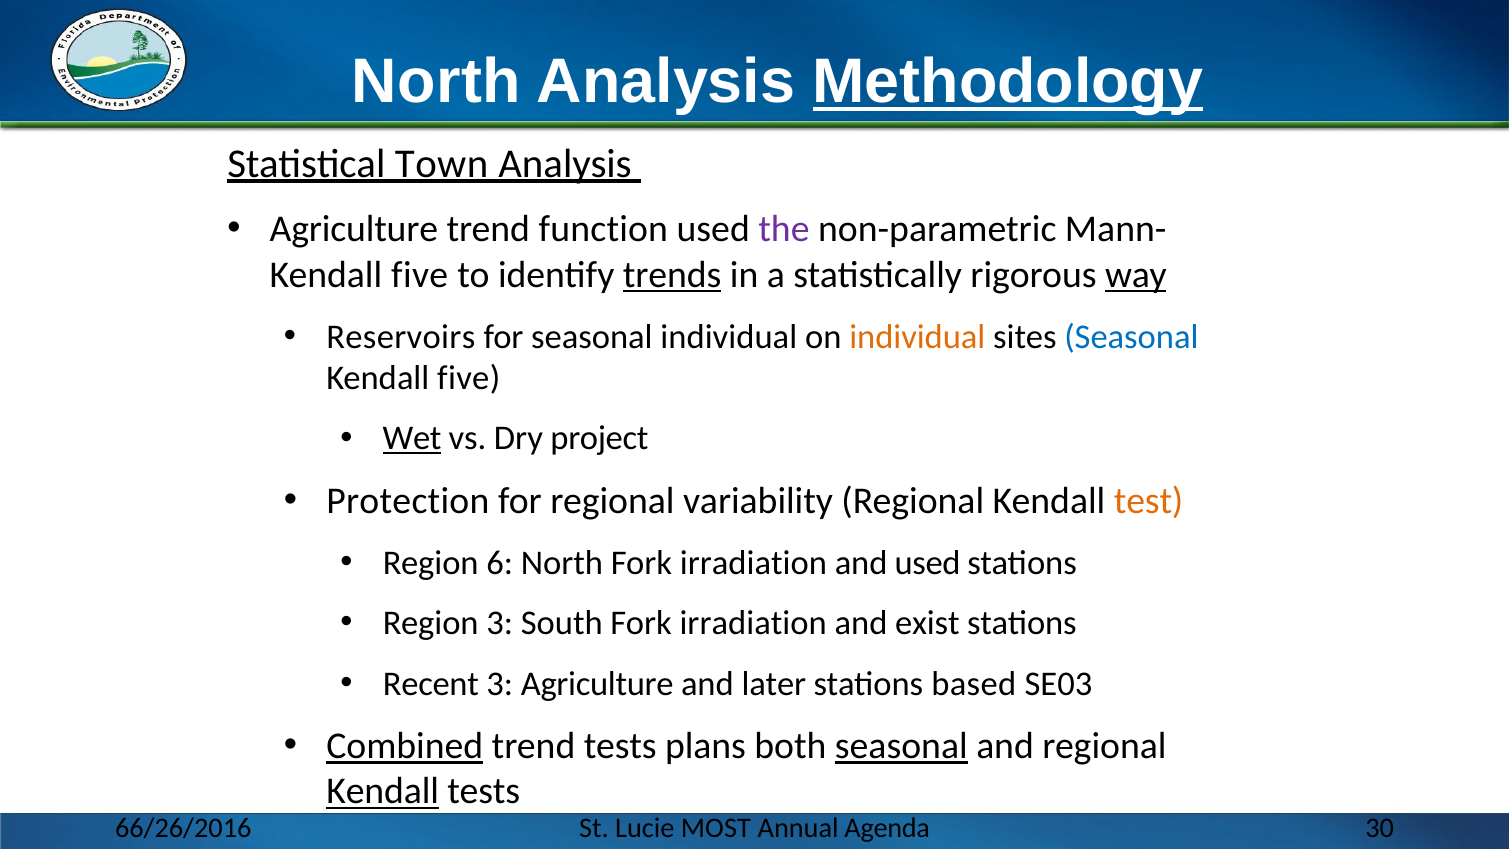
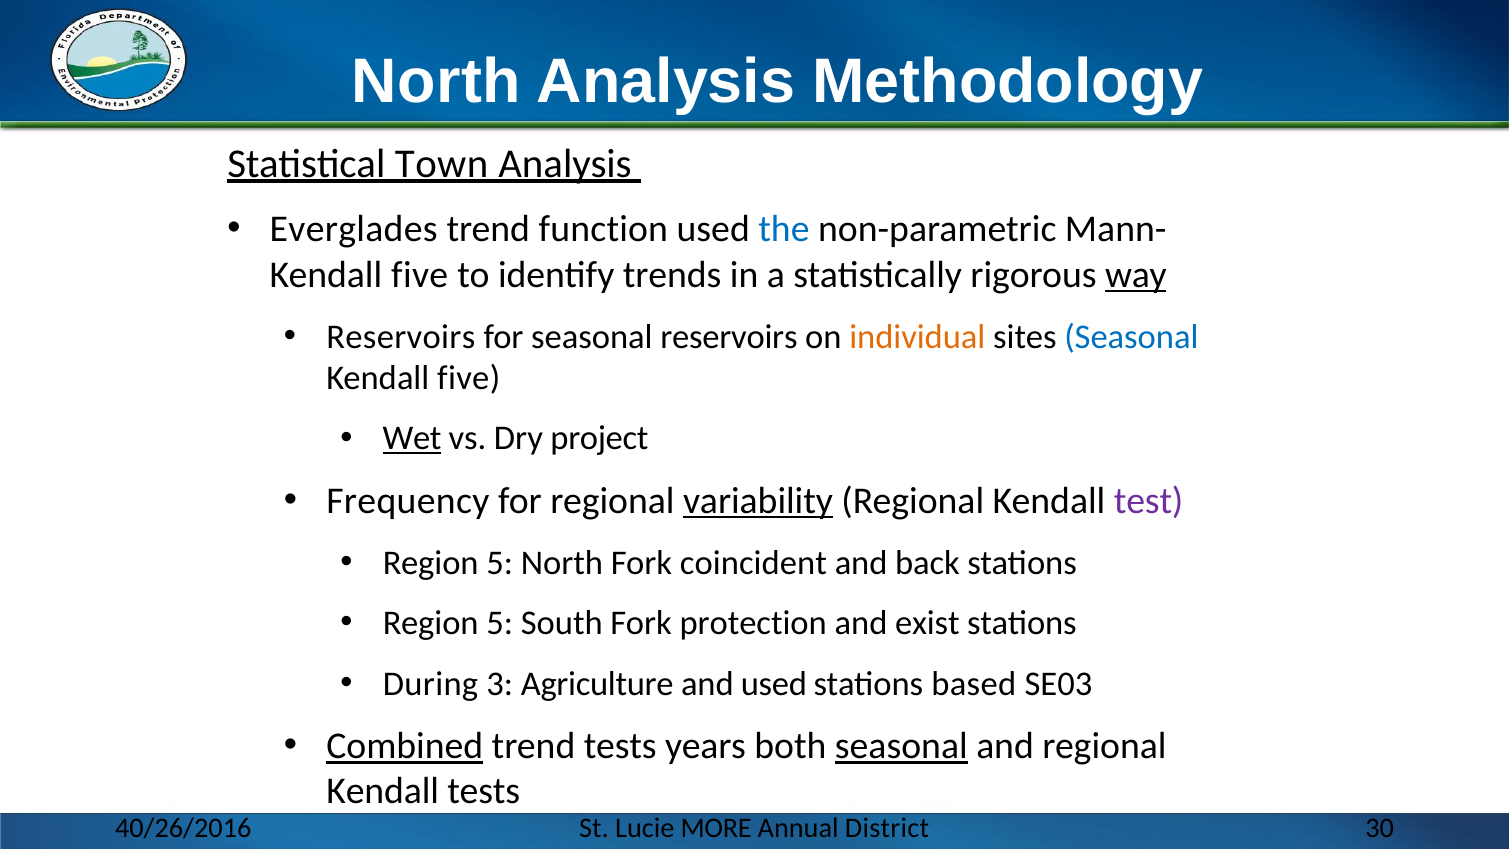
Methodology underline: present -> none (1008, 82)
Agriculture: Agriculture -> Everglades (354, 229)
the colour: purple -> blue (784, 229)
trends underline: present -> none (672, 275)
seasonal individual: individual -> reservoirs (729, 337)
Protection: Protection -> Frequency (408, 501)
variability underline: none -> present (758, 501)
test colour: orange -> purple (1149, 501)
6: 6 -> 5 (500, 563)
North Fork irradiation: irradiation -> coincident (753, 563)
and used: used -> back (928, 563)
3: 3 -> 5 (500, 623)
South Fork irradiation: irradiation -> protection (753, 623)
Recent: Recent -> During (431, 684)
and later: later -> used (774, 684)
plans: plans -> years (706, 746)
Kendall underline: present -> none (383, 791)
66/26/2016: 66/26/2016 -> 40/26/2016 (183, 828)
MOST: MOST -> MORE (716, 828)
Agenda: Agenda -> District (887, 828)
